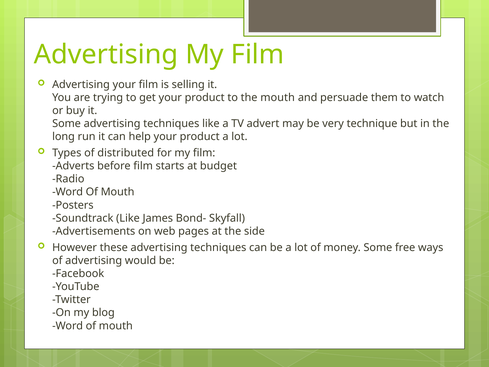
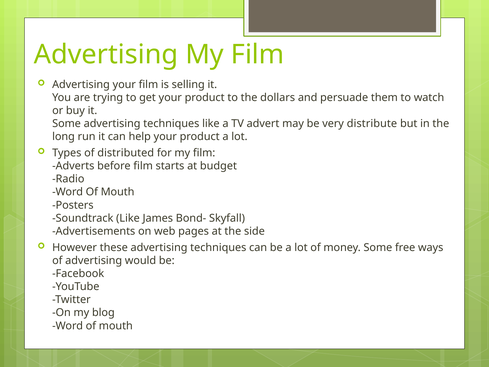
the mouth: mouth -> dollars (278, 97)
technique: technique -> distribute (372, 124)
